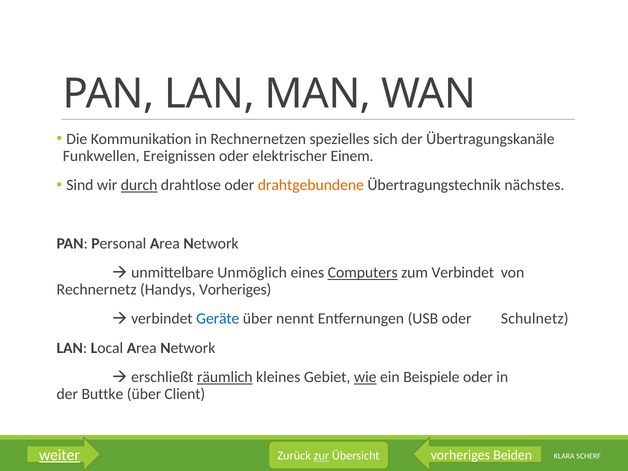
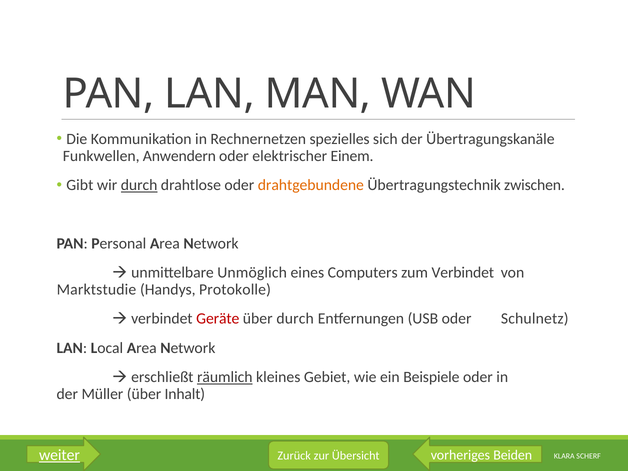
Ereignissen: Ereignissen -> Anwendern (179, 156)
Sind: Sind -> Gibt (80, 185)
nächstes: nächstes -> zwischen (534, 185)
Computers underline: present -> none (363, 273)
Rechnernetz: Rechnernetz -> Marktstudie (96, 290)
Handys Vorheriges: Vorheriges -> Protokolle (235, 290)
Geräte colour: blue -> red (218, 319)
über nennt: nennt -> durch (295, 319)
wie underline: present -> none (365, 377)
Buttke: Buttke -> Müller (102, 394)
Client: Client -> Inhalt (185, 394)
zur underline: present -> none (321, 456)
